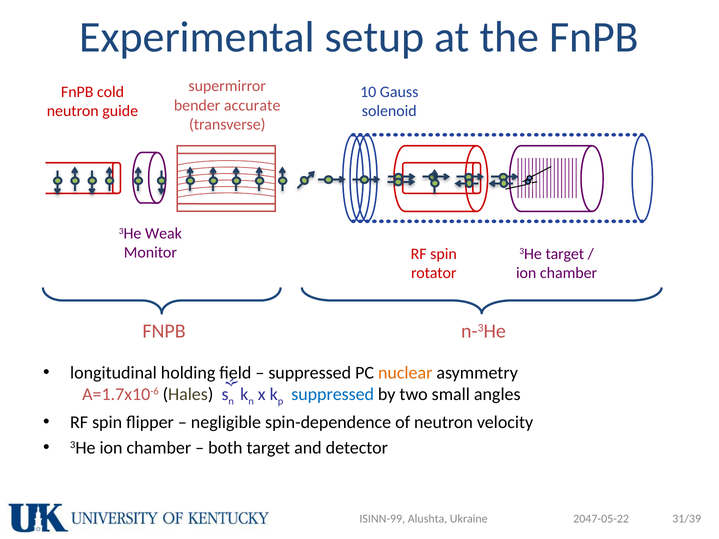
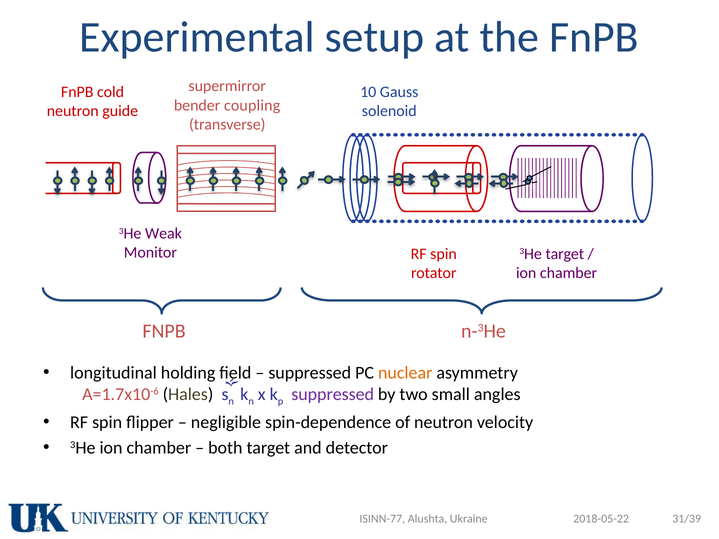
accurate: accurate -> coupling (252, 105)
suppressed colour: blue -> purple (333, 395)
ISINN-99: ISINN-99 -> ISINN-77 (382, 519)
2047-05-22: 2047-05-22 -> 2018-05-22 (601, 519)
